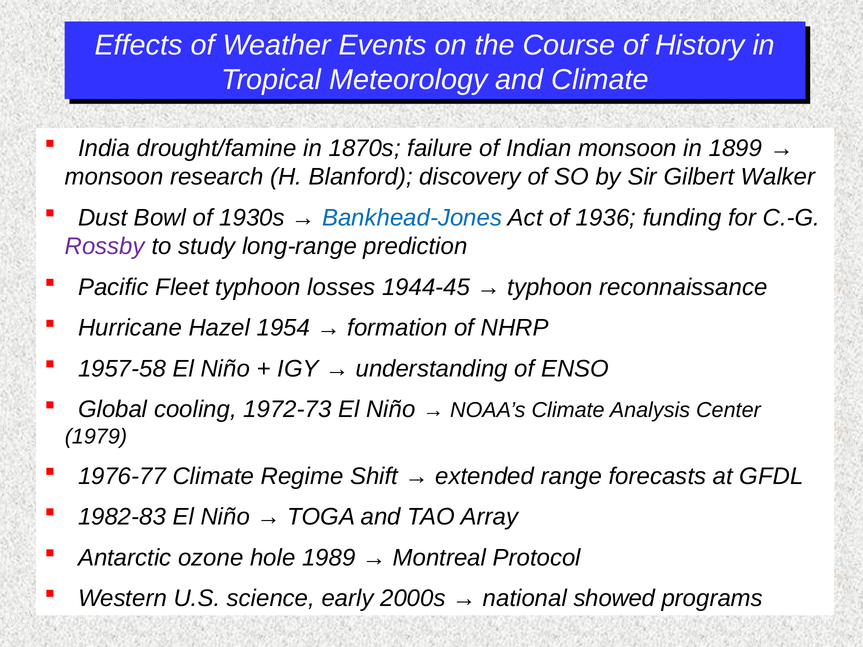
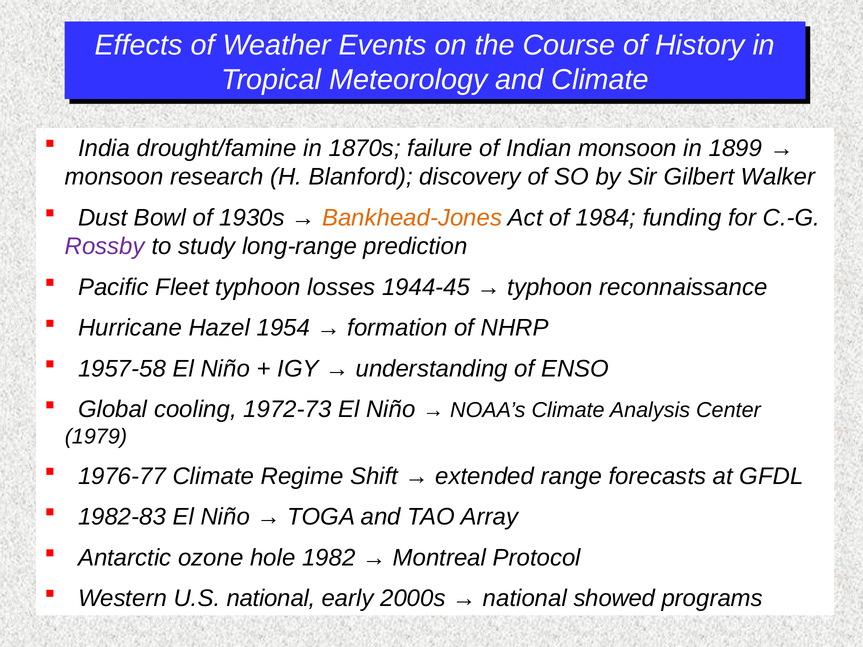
Bankhead-Jones colour: blue -> orange (412, 218)
1936: 1936 -> 1984 (606, 218)
1989: 1989 -> 1982 (329, 558)
U.S science: science -> national (271, 599)
